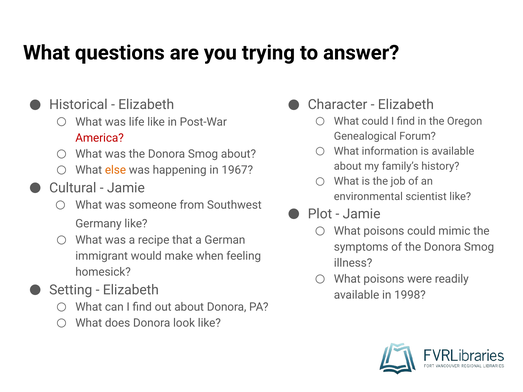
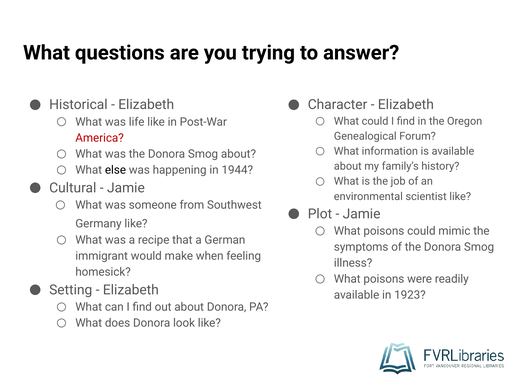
else colour: orange -> black (115, 170)
1967: 1967 -> 1944 (237, 170)
1998: 1998 -> 1923 (410, 295)
